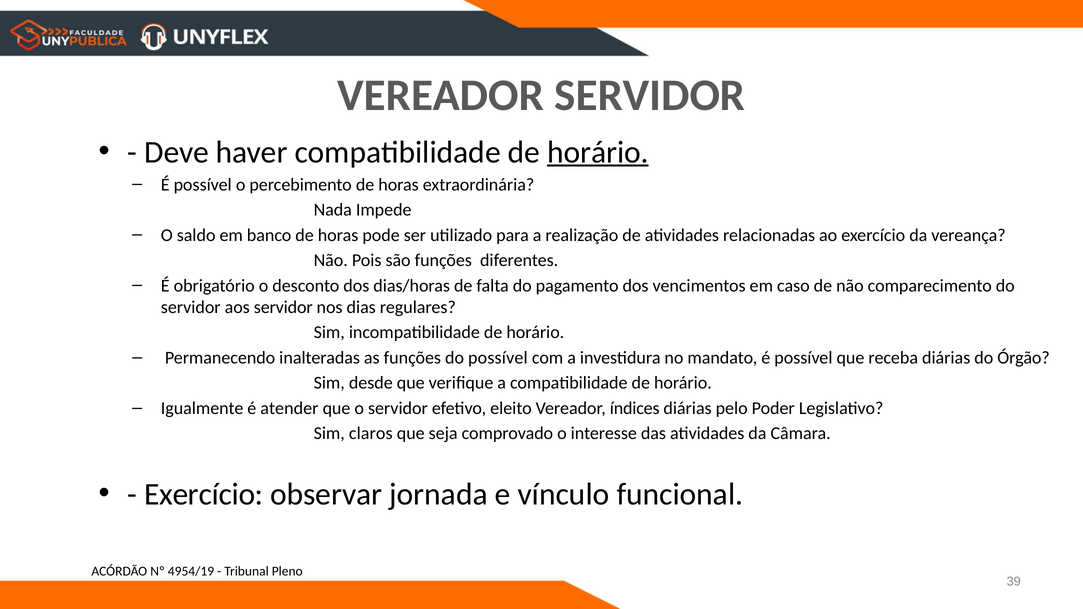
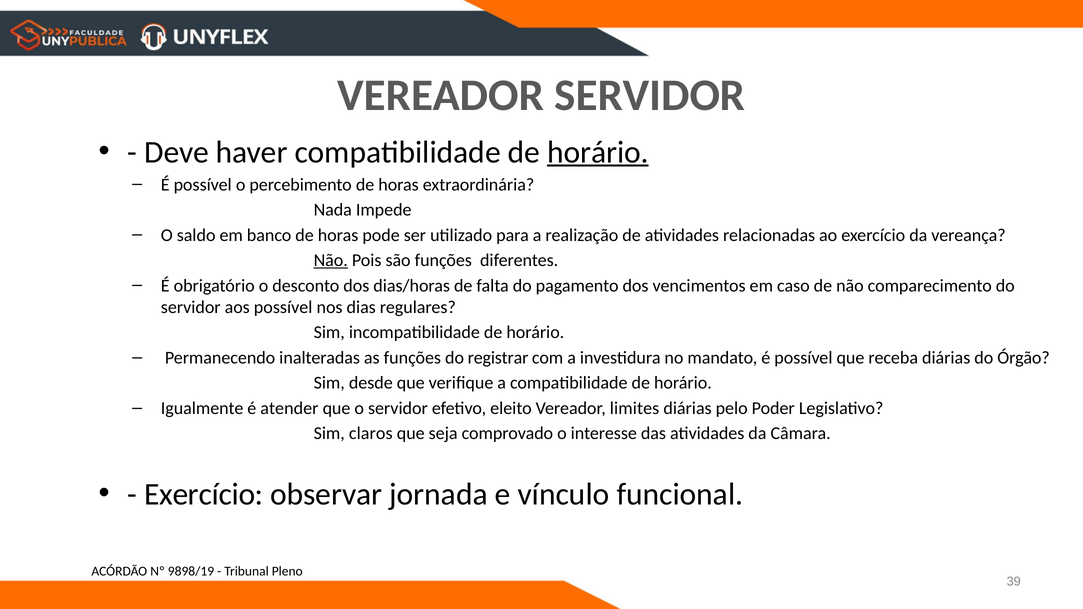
Não underline: none -> present (331, 260)
aos servidor: servidor -> possível (283, 307)
do possível: possível -> registrar (498, 358)
índices: índices -> limites (635, 408)
4954/19: 4954/19 -> 9898/19 (191, 571)
